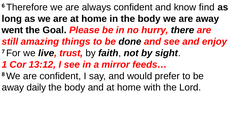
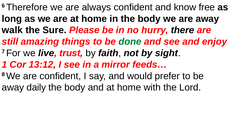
find: find -> free (207, 7)
went: went -> walk (12, 30)
Goal: Goal -> Sure (55, 30)
done colour: black -> green (130, 42)
